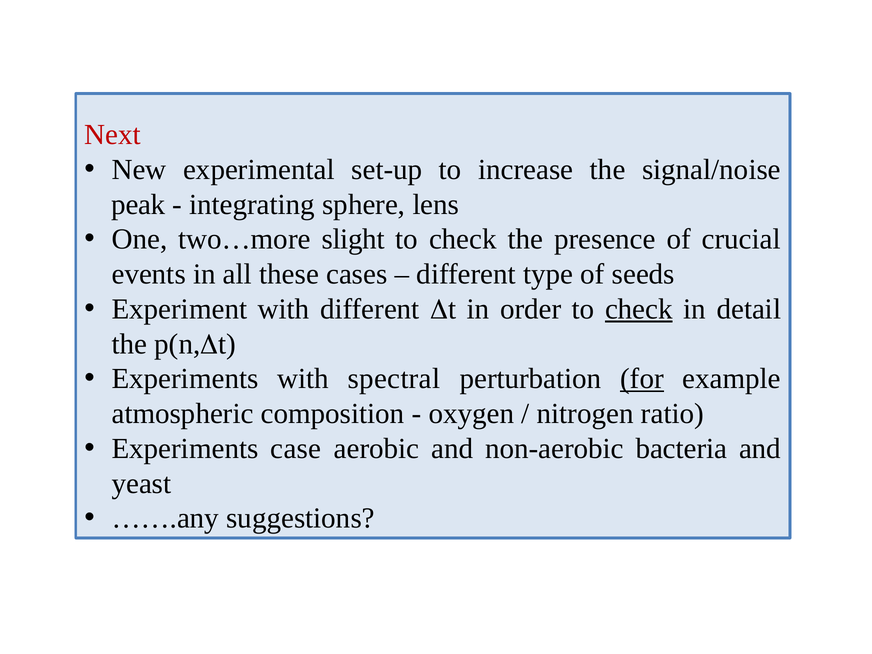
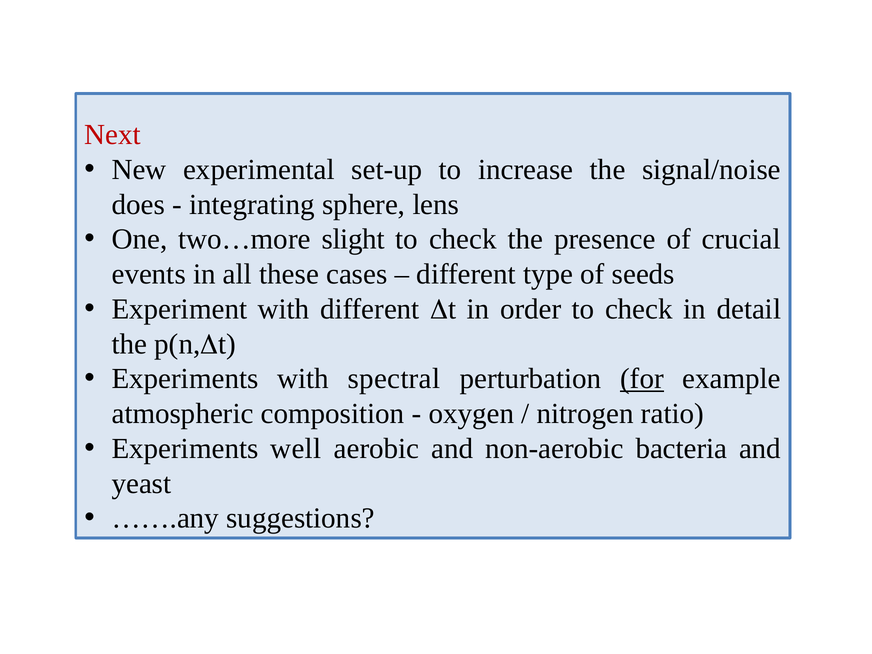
peak: peak -> does (138, 204)
check underline: present -> none (639, 309)
case: case -> well (296, 449)
